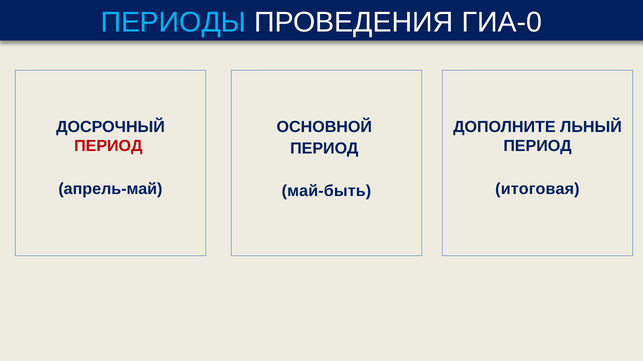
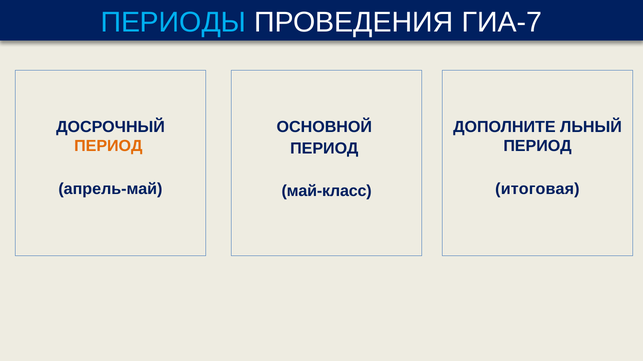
ГИА-0: ГИА-0 -> ГИА-7 (502, 22)
ПЕРИОД colour: red -> orange (108, 146)
май-быть: май-быть -> май-класс (327, 191)
